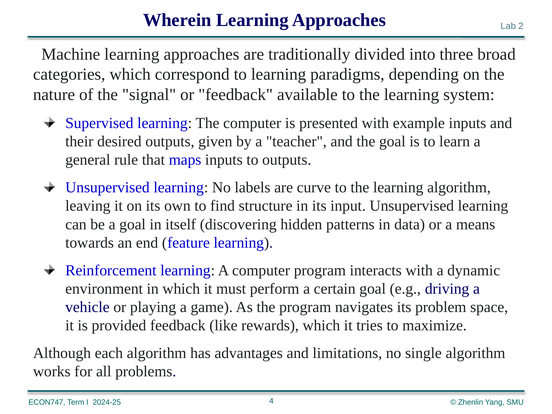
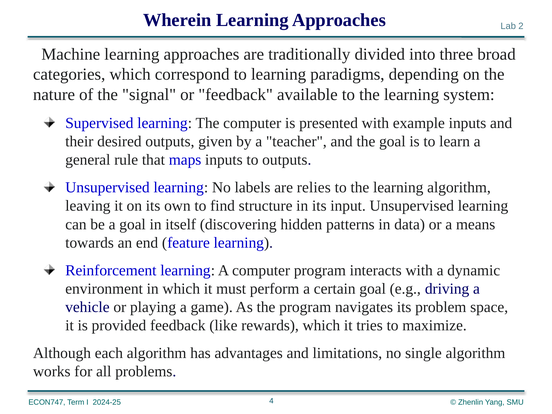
curve: curve -> relies (314, 187)
